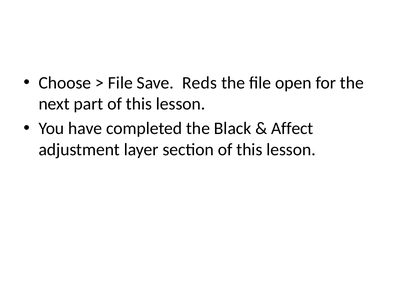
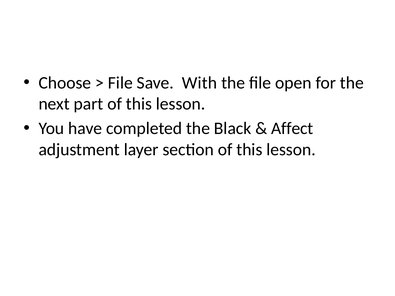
Reds: Reds -> With (199, 83)
